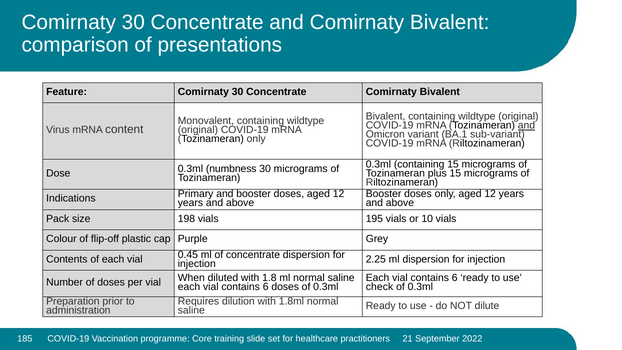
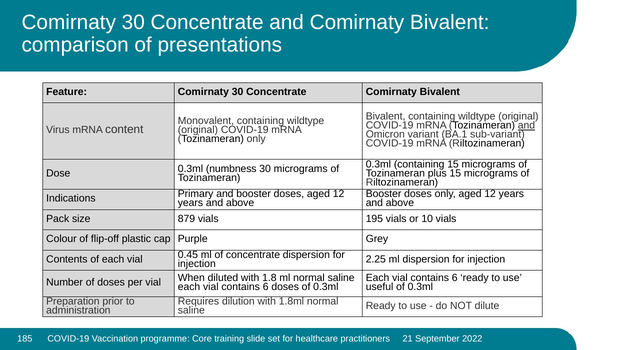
198: 198 -> 879 (186, 219)
check: check -> useful (380, 287)
